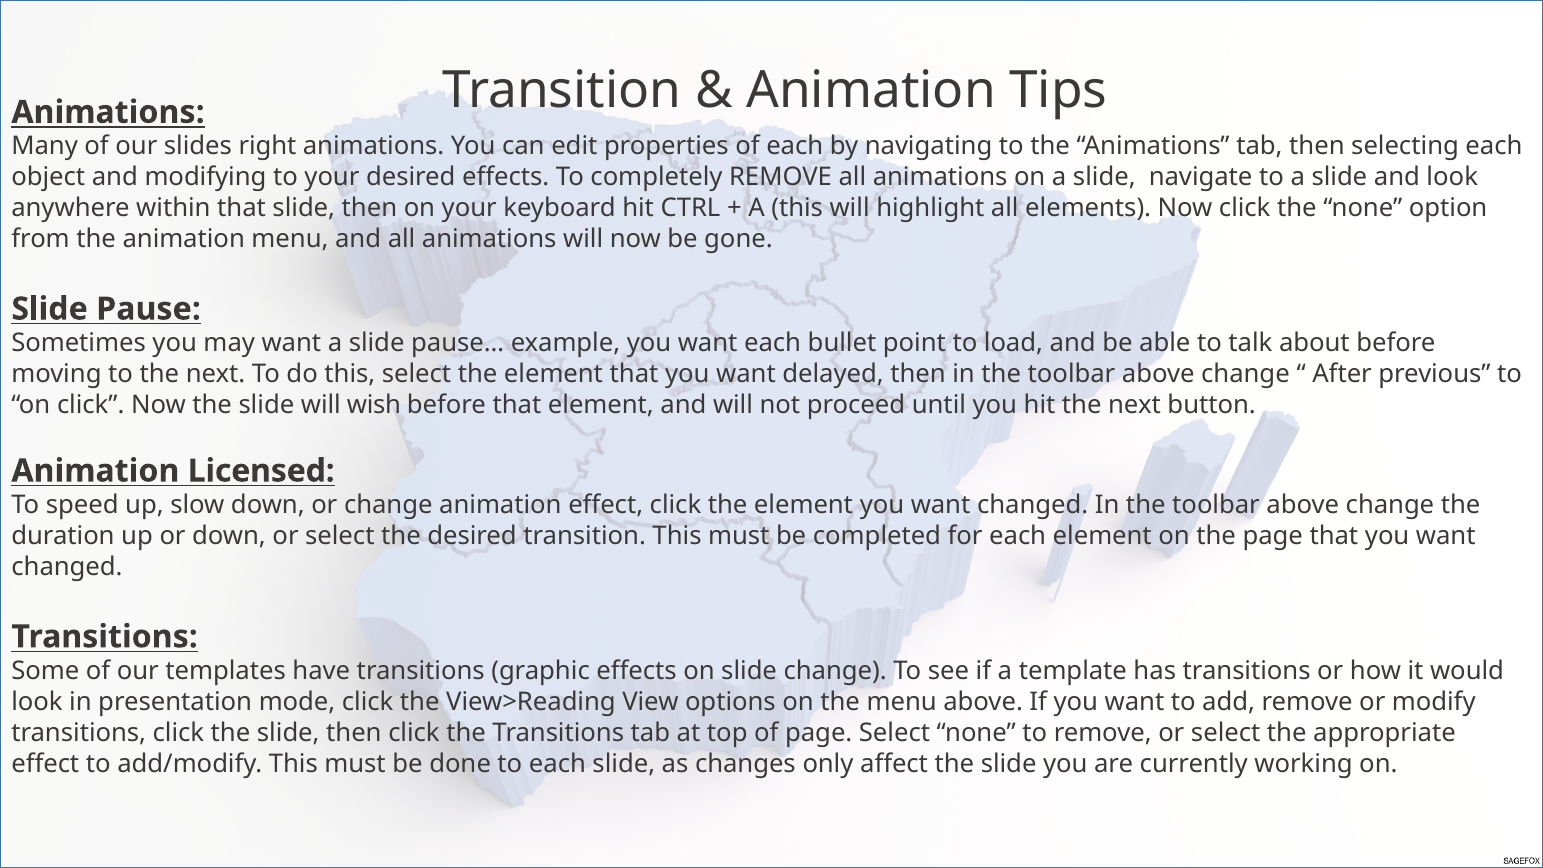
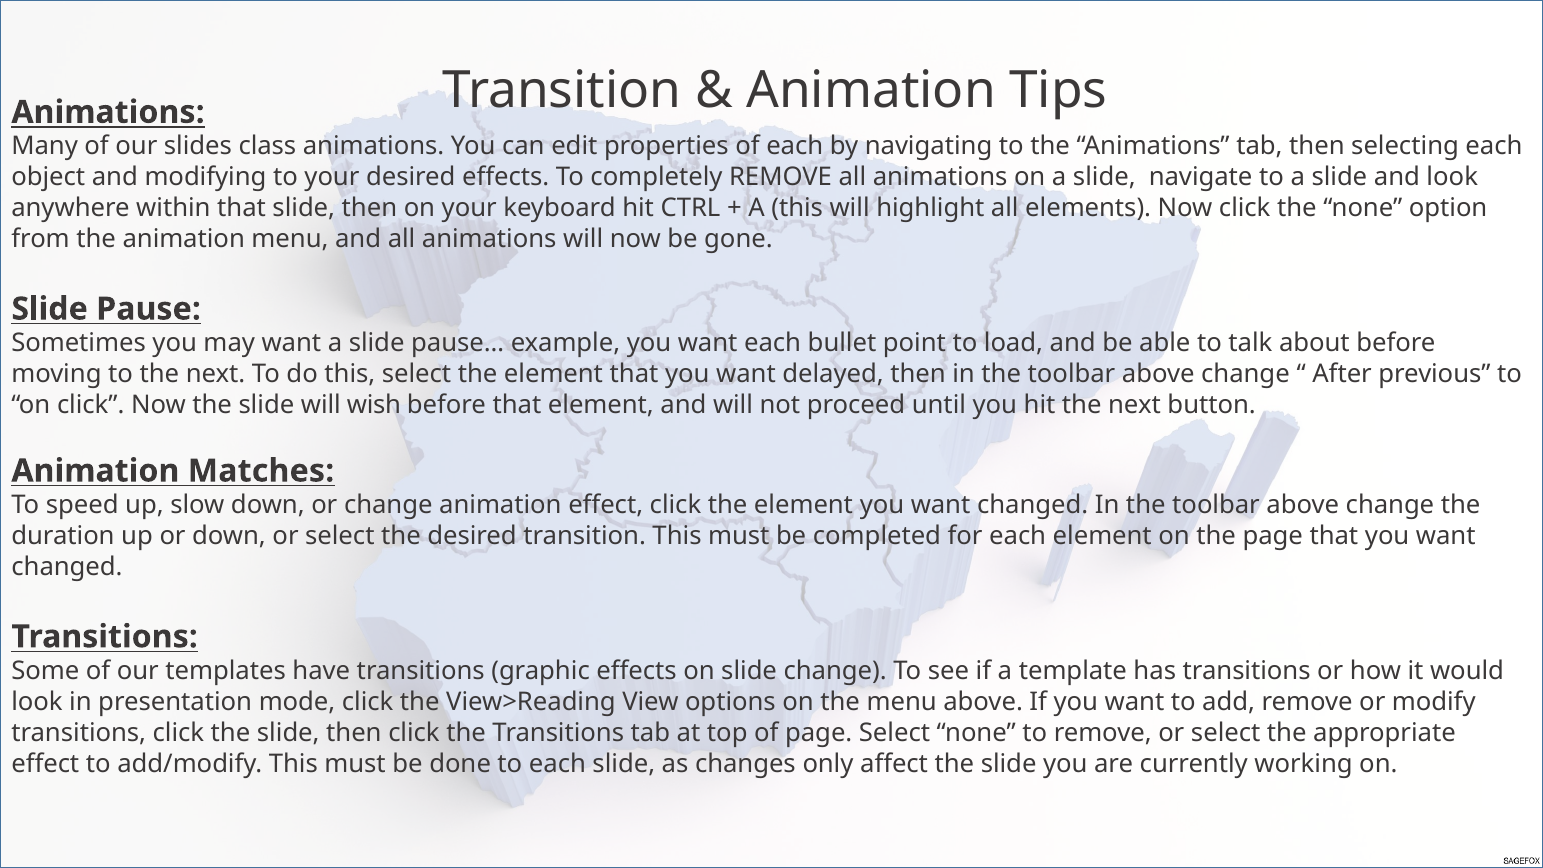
right: right -> class (267, 146)
Licensed: Licensed -> Matches (261, 471)
